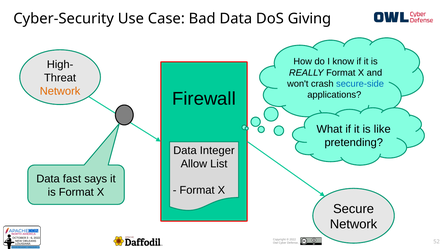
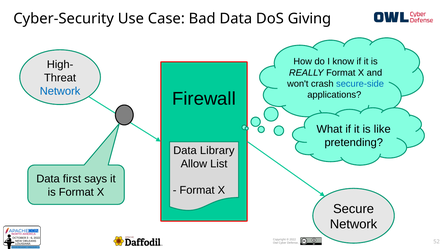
Network colour: orange -> blue (60, 91)
Integer: Integer -> Library (217, 151)
fast: fast -> first (72, 179)
